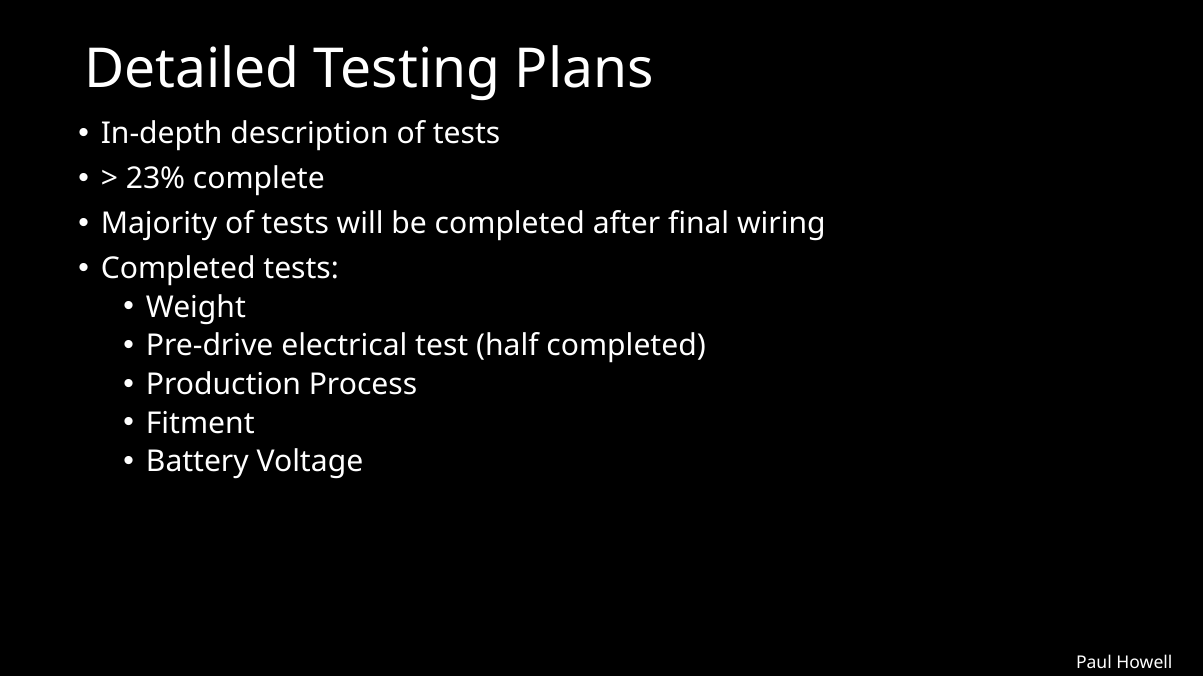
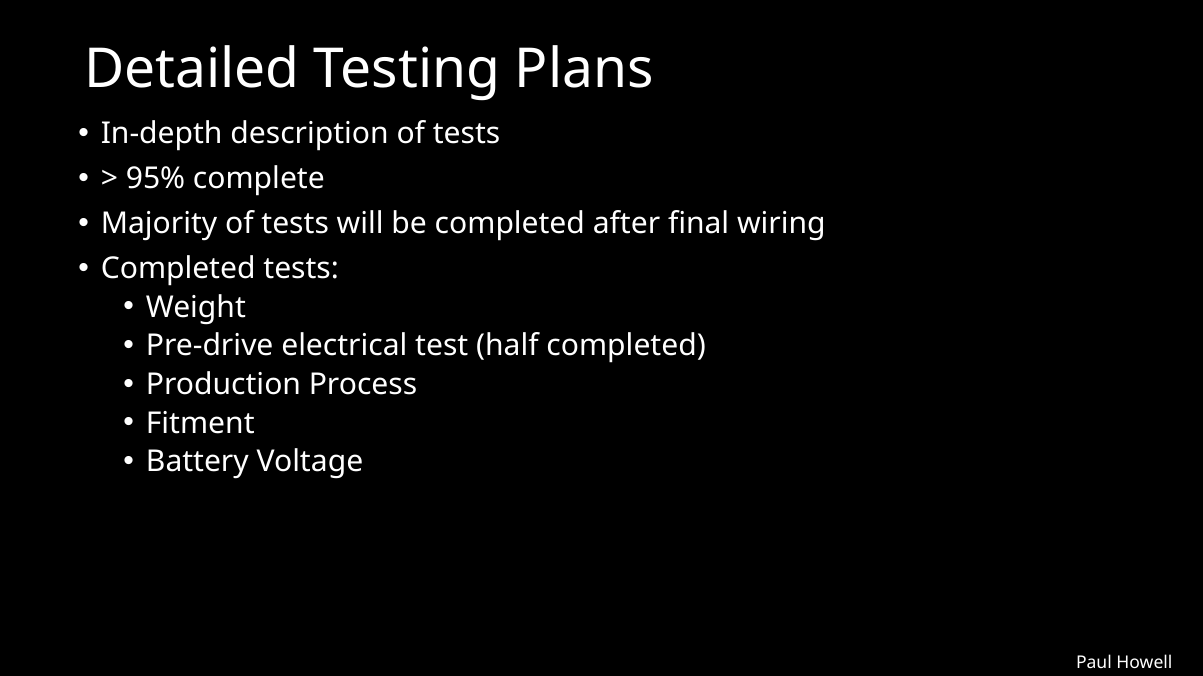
23%: 23% -> 95% (156, 179)
